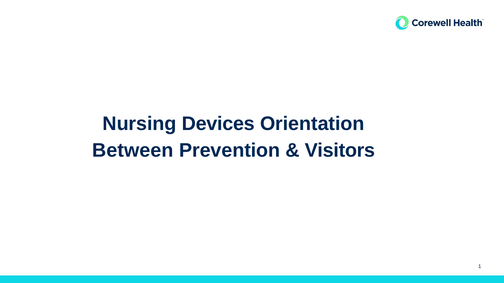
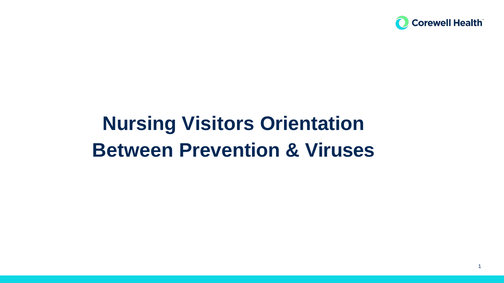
Devices: Devices -> Visitors (218, 124)
Visitors: Visitors -> Viruses (340, 151)
